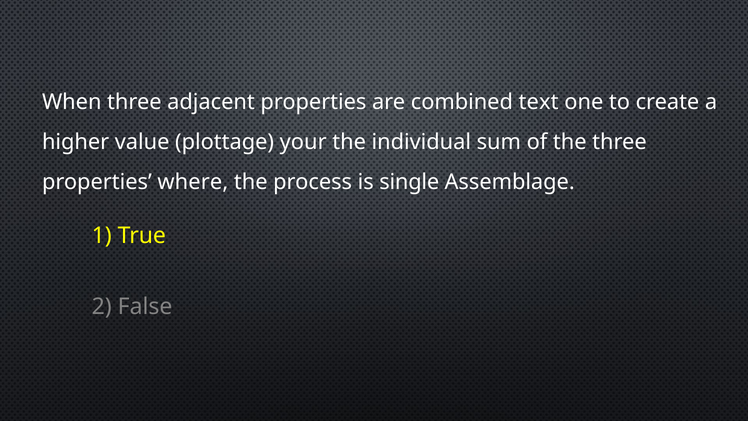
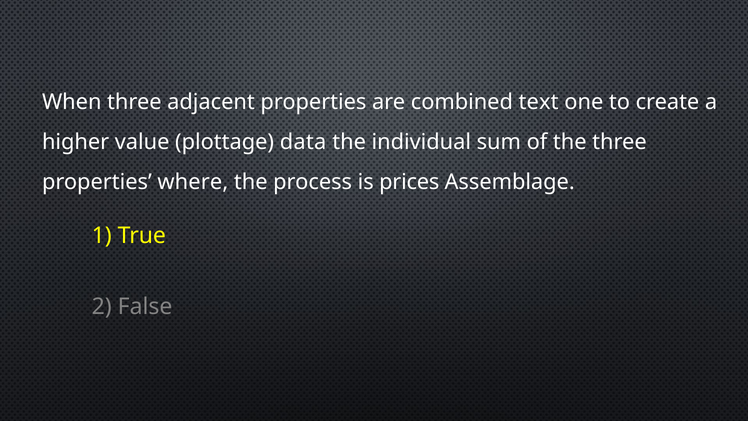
your: your -> data (303, 142)
single: single -> prices (409, 182)
